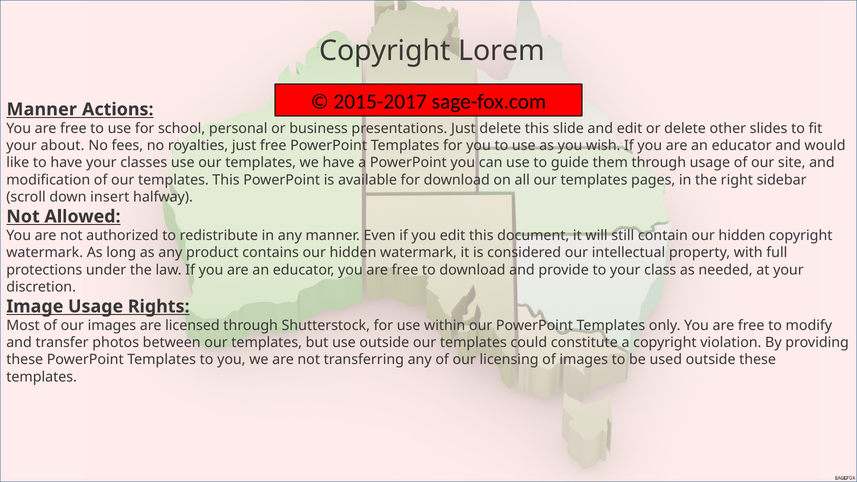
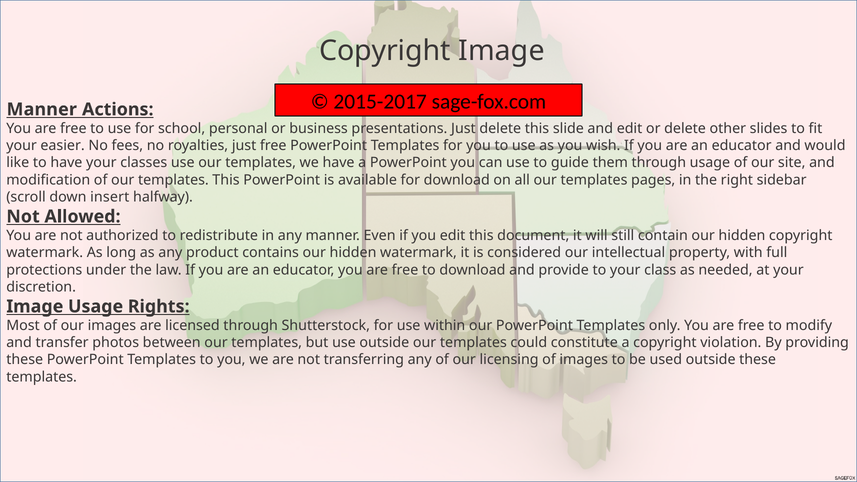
Copyright Lorem: Lorem -> Image (501, 51)
about: about -> easier (63, 146)
